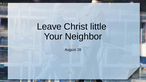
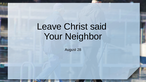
little: little -> said (98, 27)
